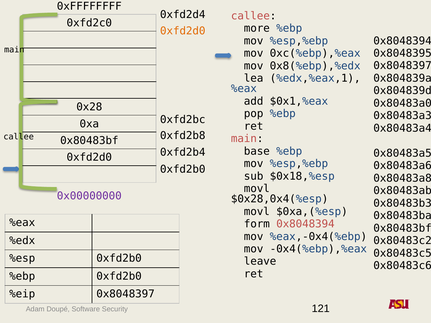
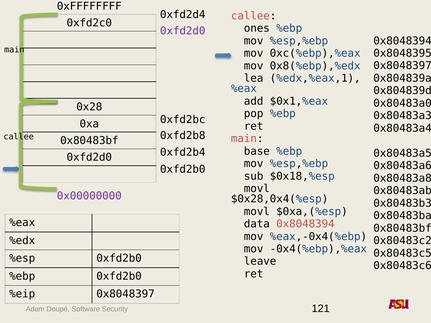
more: more -> ones (257, 28)
0xfd2d0 colour: orange -> purple (183, 31)
form: form -> data (257, 224)
